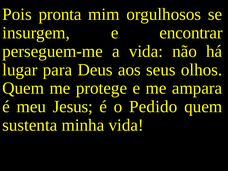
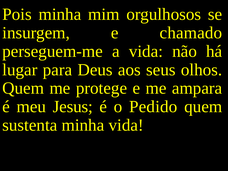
Pois pronta: pronta -> minha (60, 14)
encontrar: encontrar -> chamado (191, 33)
